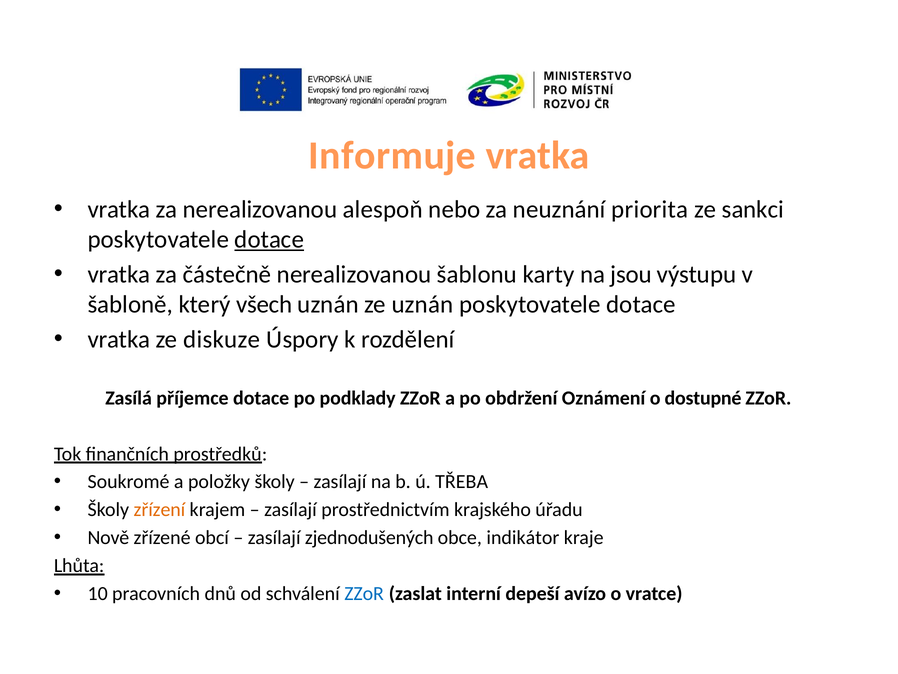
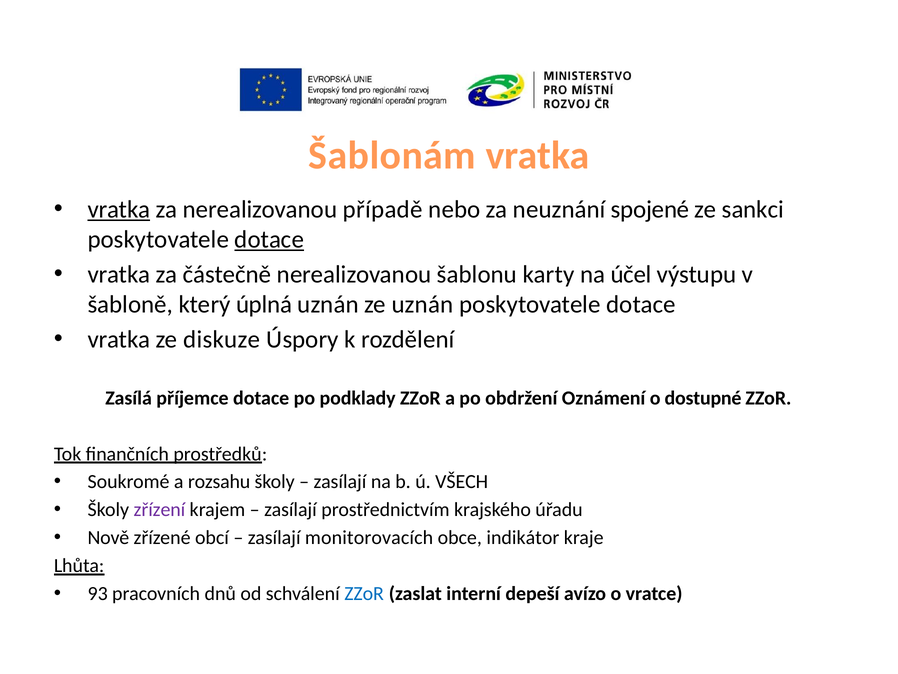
Informuje: Informuje -> Šablonám (392, 156)
vratka underline: none -> present (119, 209)
alespoň: alespoň -> případě (383, 209)
priorita: priorita -> spojené (650, 209)
jsou: jsou -> účel (631, 274)
všech: všech -> úplná (264, 304)
položky: položky -> rozsahu (219, 482)
TŘEBA: TŘEBA -> VŠECH (462, 482)
zřízení colour: orange -> purple (159, 509)
zjednodušených: zjednodušených -> monitorovacích (369, 537)
10: 10 -> 93 (98, 593)
